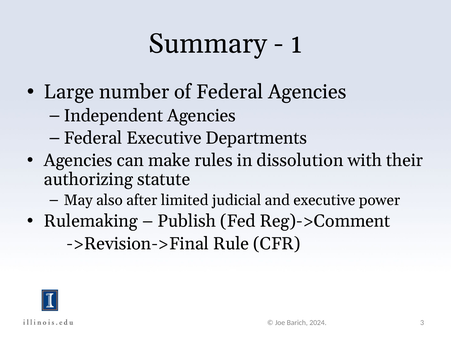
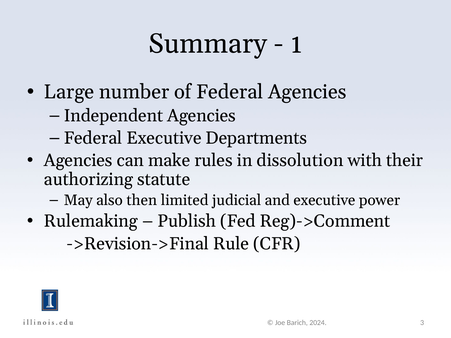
after: after -> then (142, 200)
